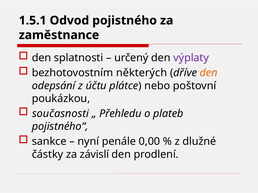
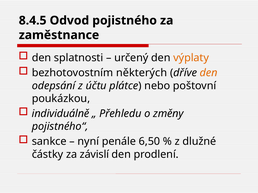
1.5.1: 1.5.1 -> 8.4.5 (33, 21)
výplaty colour: purple -> orange (191, 58)
současnosti: současnosti -> individuálně (61, 114)
plateb: plateb -> změny (168, 114)
0,00: 0,00 -> 6,50 (149, 142)
